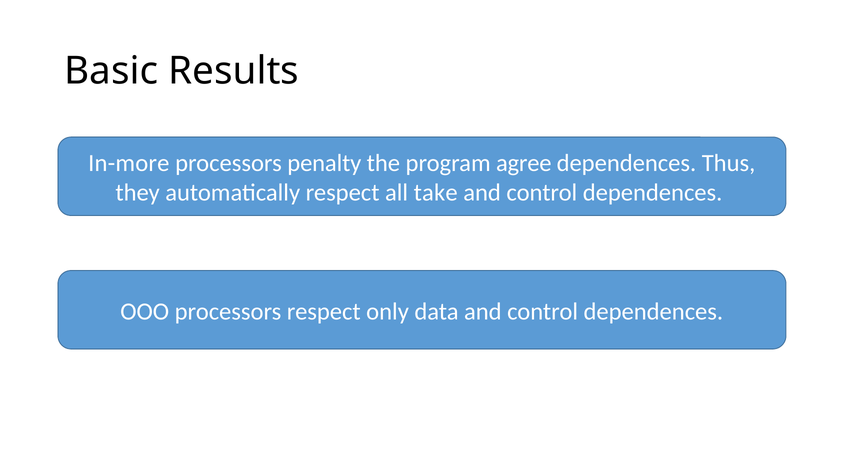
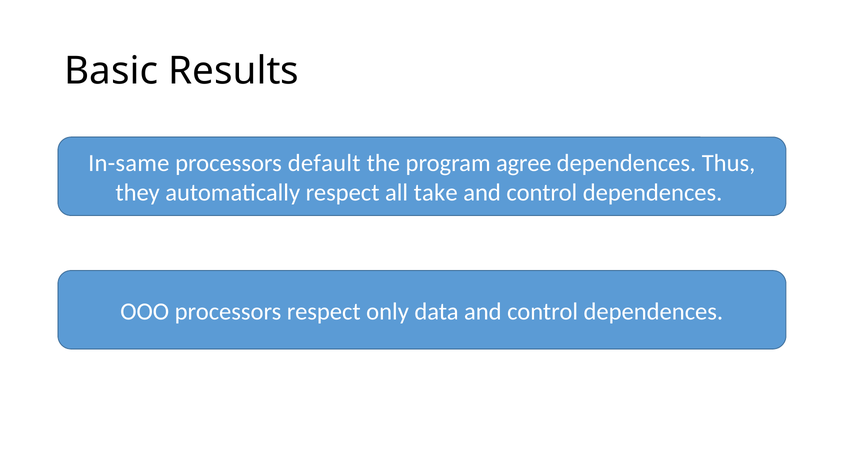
In-more: In-more -> In-same (129, 163)
penalty: penalty -> default (324, 163)
